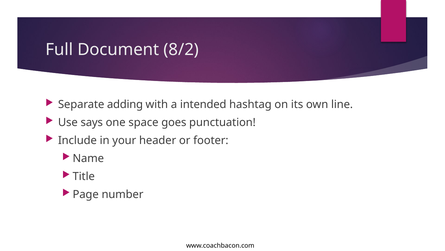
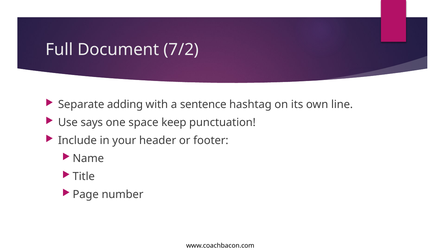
8/2: 8/2 -> 7/2 (181, 50)
intended: intended -> sentence (203, 104)
goes: goes -> keep (174, 122)
